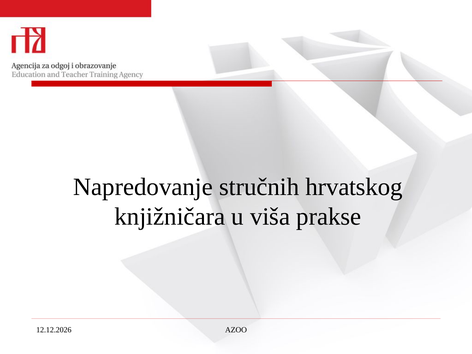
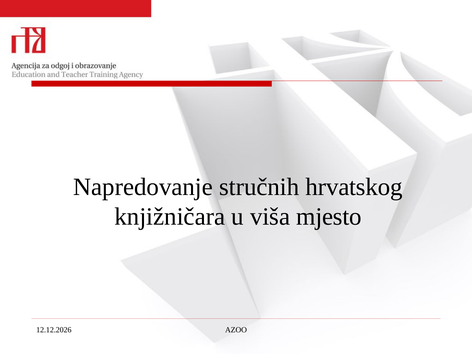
prakse: prakse -> mjesto (329, 217)
